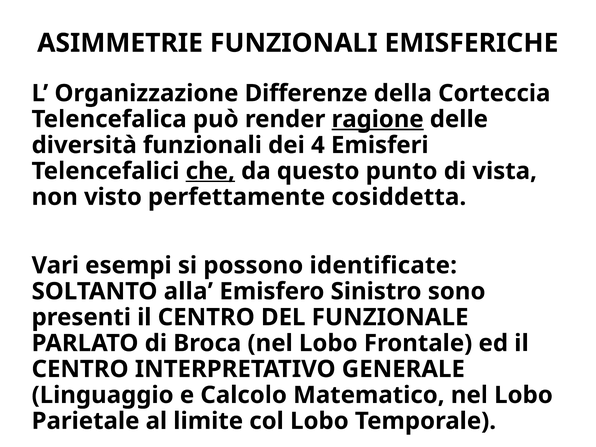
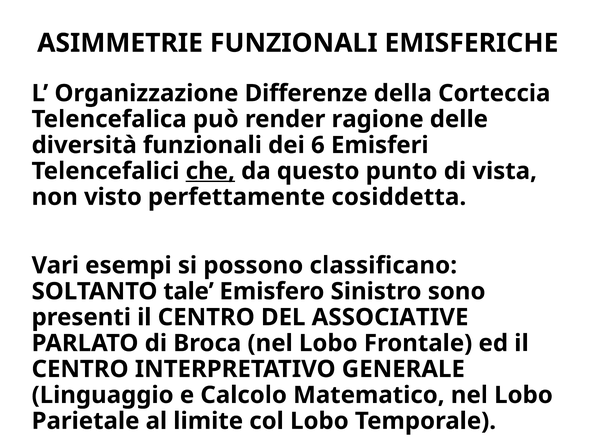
ragione underline: present -> none (378, 119)
4: 4 -> 6 (318, 145)
identificate: identificate -> classificano (383, 265)
alla: alla -> tale (189, 291)
FUNZIONALE: FUNZIONALE -> ASSOCIATIVE (390, 317)
